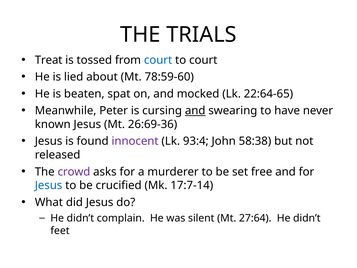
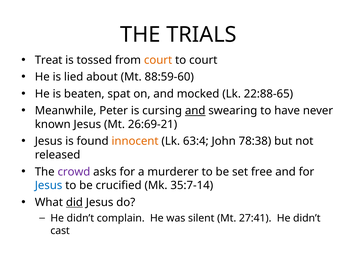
court colour: blue -> orange (158, 60)
78:59-60: 78:59-60 -> 88:59-60 (169, 77)
22:64-65: 22:64-65 -> 22:88-65 (268, 94)
26:69-36: 26:69-36 -> 26:69-21 (153, 124)
innocent colour: purple -> orange (135, 141)
93:4: 93:4 -> 63:4 (196, 141)
58:38: 58:38 -> 78:38 (255, 141)
17:7-14: 17:7-14 -> 35:7-14 (192, 185)
did underline: none -> present (74, 202)
27:64: 27:64 -> 27:41 (255, 218)
feet: feet -> cast (60, 230)
